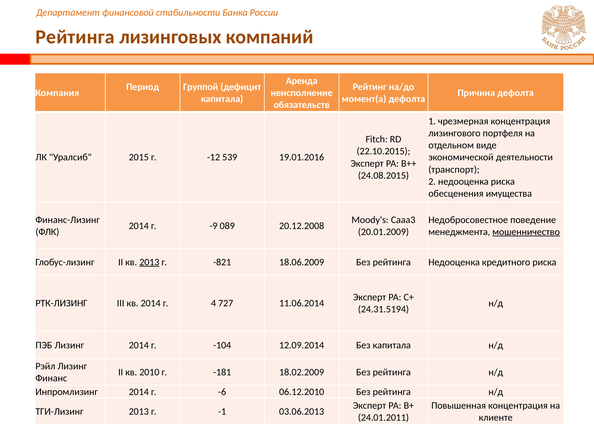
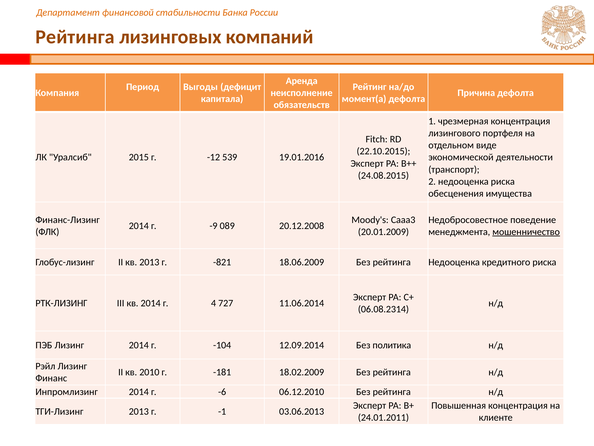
Группой: Группой -> Выгоды (201, 87)
2013 underline: present -> none (149, 262)
24.31.5194: 24.31.5194 -> 06.08.2314 (383, 309)
Без капитала: капитала -> политика (392, 345)
